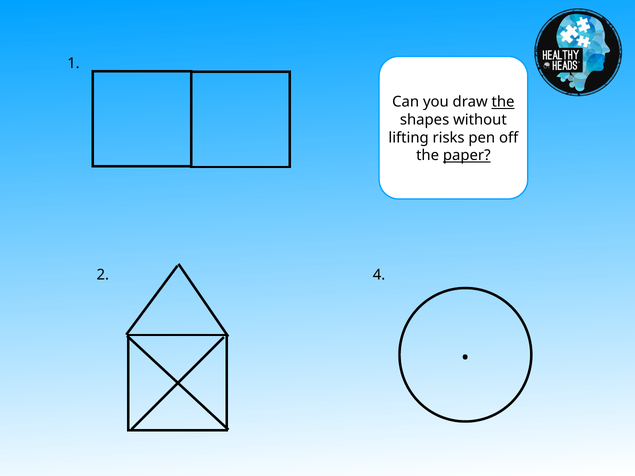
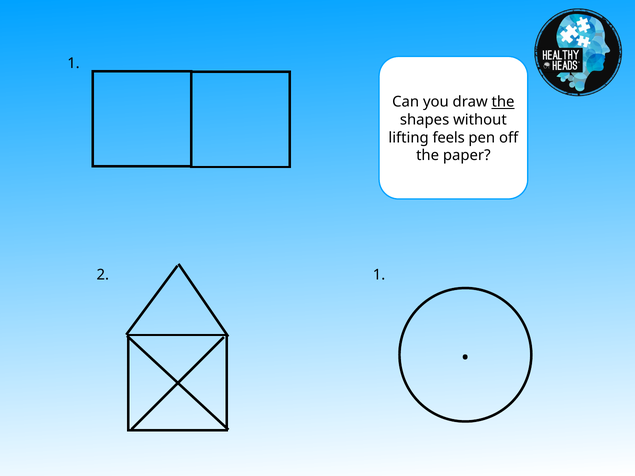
risks: risks -> feels (449, 138)
paper underline: present -> none (467, 156)
2 4: 4 -> 1 (379, 275)
